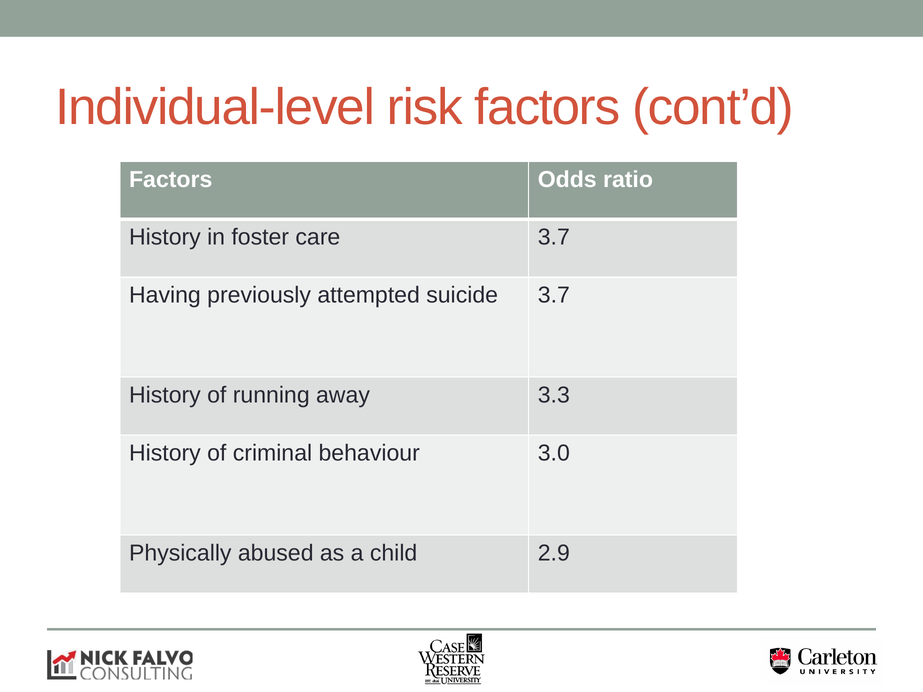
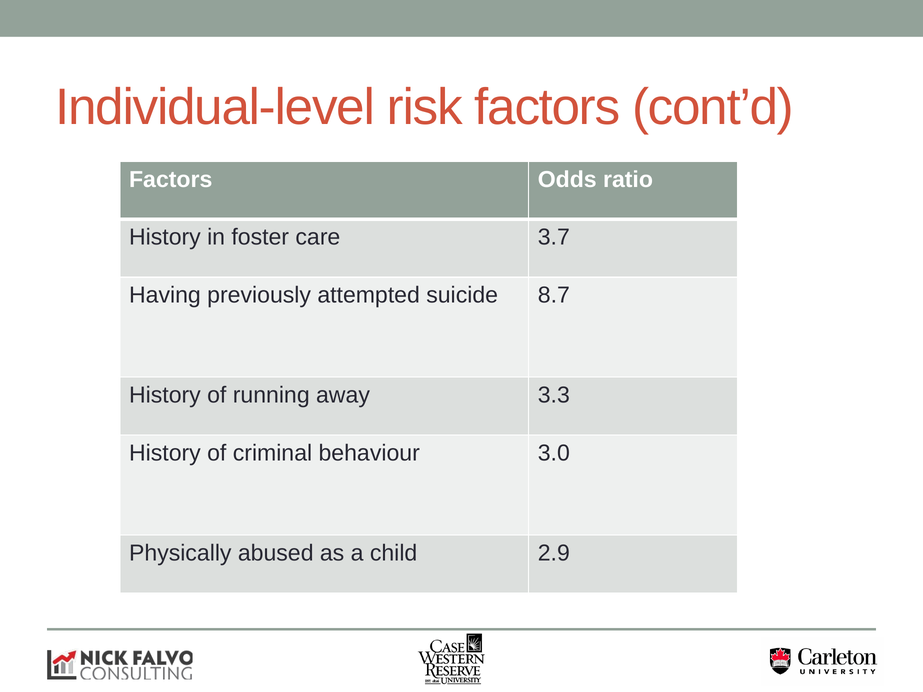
suicide 3.7: 3.7 -> 8.7 (554, 295)
